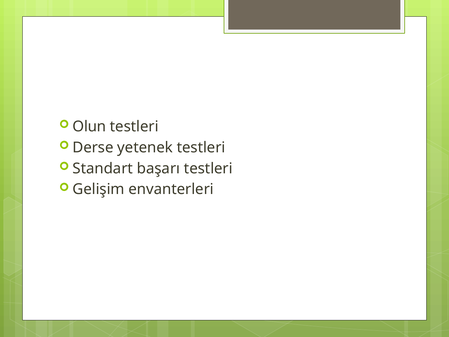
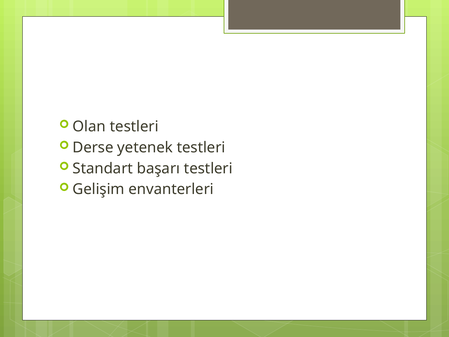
Olun: Olun -> Olan (89, 126)
